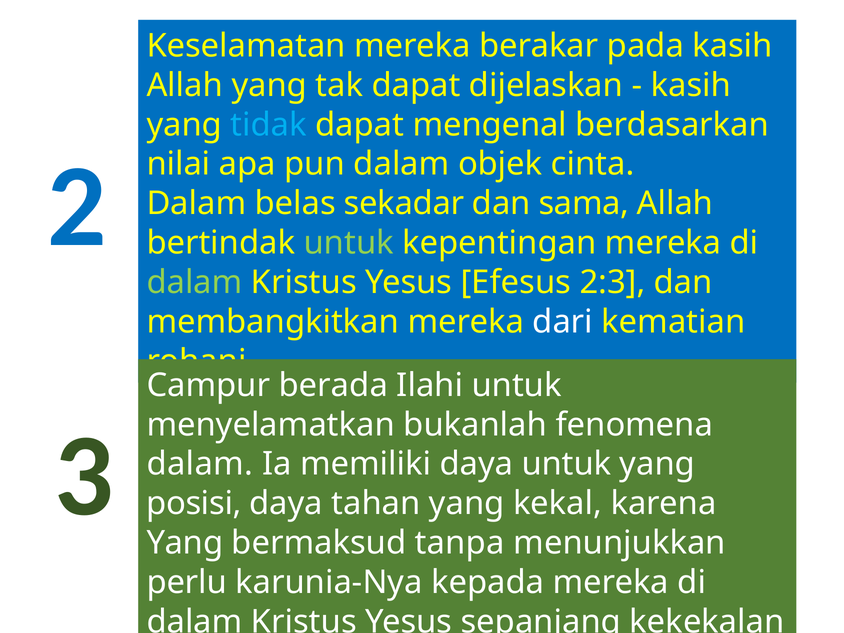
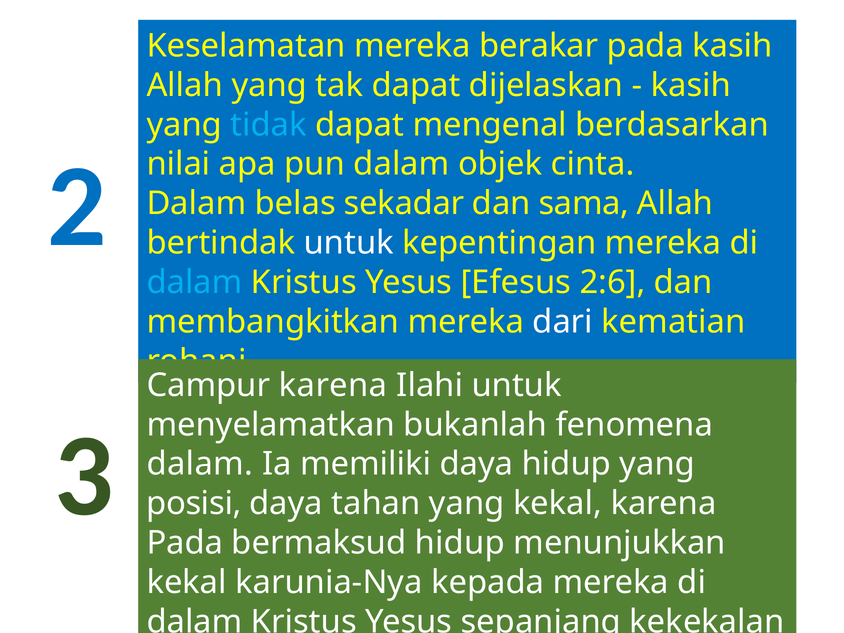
untuk colour: light green -> white (349, 243)
dalam colour: light green -> light blue (195, 282)
2:3: 2:3 -> 2:6 (613, 282)
Campur berada: berada -> karena (333, 385)
daya untuk: untuk -> hidup (566, 464)
Yang: Yang -> Pada (185, 543)
bermaksud tanpa: tanpa -> hidup (460, 543)
perlu: perlu -> kekal (187, 582)
